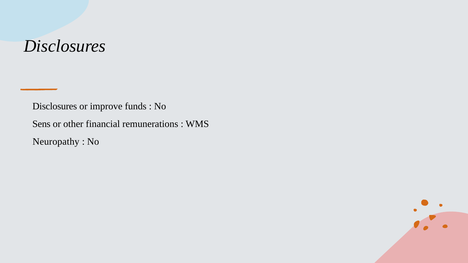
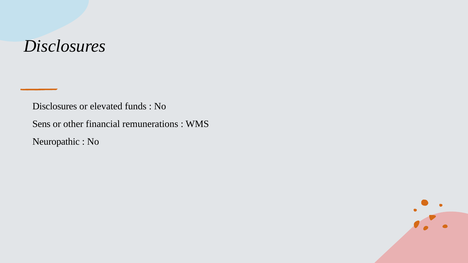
improve: improve -> elevated (106, 106)
Neuropathy: Neuropathy -> Neuropathic (56, 142)
